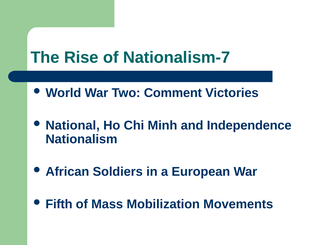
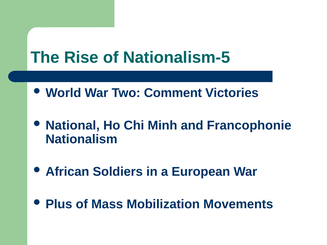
Nationalism-7: Nationalism-7 -> Nationalism-5 (177, 58)
Independence: Independence -> Francophonie (249, 125)
Fifth: Fifth -> Plus (59, 204)
